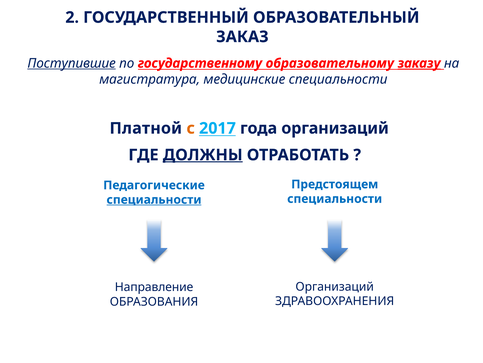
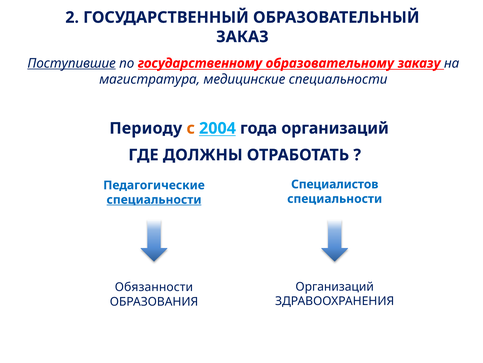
заказу underline: present -> none (419, 63)
Платной: Платной -> Периоду (146, 128)
2017: 2017 -> 2004 (217, 128)
ДОЛЖНЫ underline: present -> none (203, 155)
Предстоящем: Предстоящем -> Специалистов (335, 184)
Направление: Направление -> Обязанности (154, 287)
